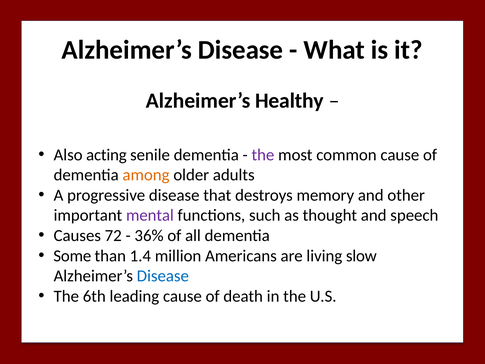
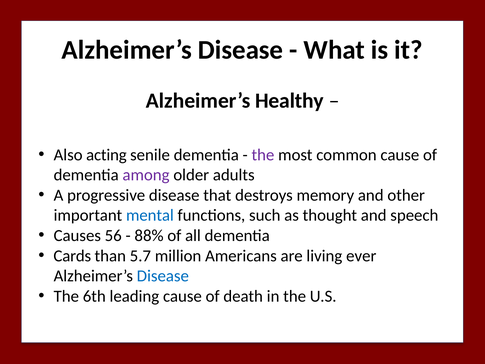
among colour: orange -> purple (146, 175)
mental colour: purple -> blue (150, 215)
72: 72 -> 56 (113, 235)
36%: 36% -> 88% (149, 235)
Some: Some -> Cards (72, 256)
1.4: 1.4 -> 5.7 (140, 256)
slow: slow -> ever (361, 256)
